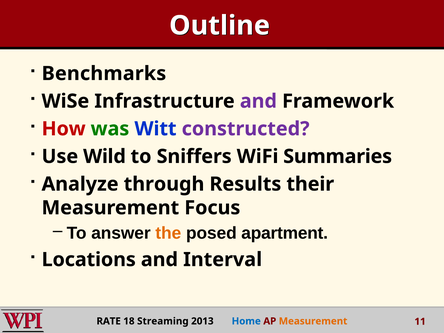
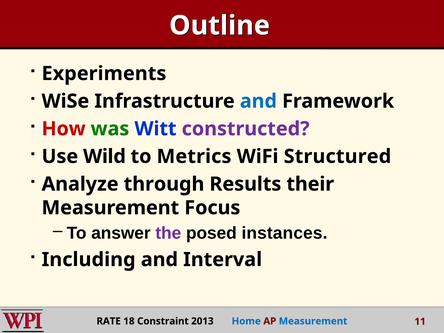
Benchmarks: Benchmarks -> Experiments (104, 74)
and colour: purple -> blue (258, 101)
Sniffers: Sniffers -> Metrics (194, 156)
Summaries: Summaries -> Structured (337, 156)
the colour: orange -> purple (168, 233)
apartment: apartment -> instances (284, 233)
Locations: Locations -> Including (89, 260)
Streaming: Streaming -> Constraint (163, 321)
Measurement colour: orange -> blue (313, 321)
